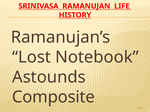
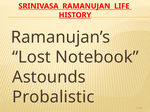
Composite: Composite -> Probalistic (53, 97)
